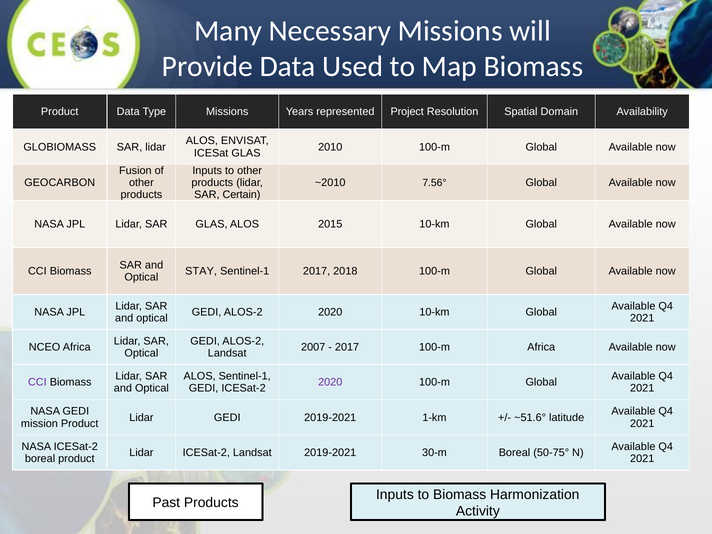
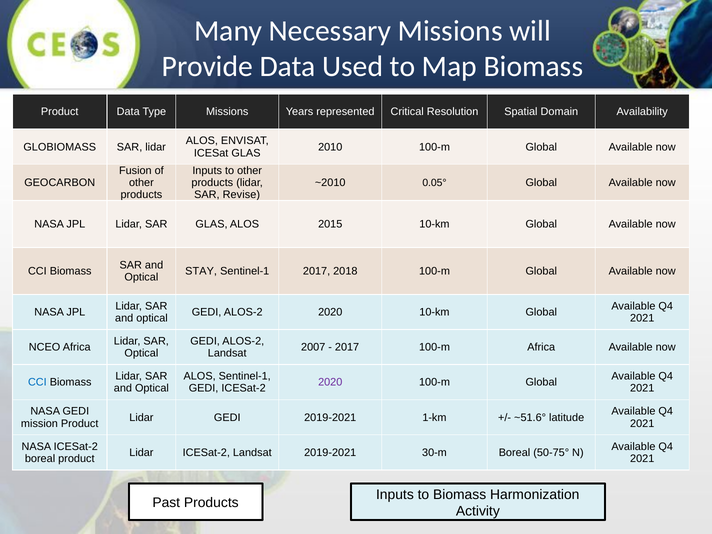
Project: Project -> Critical (407, 112)
7.56°: 7.56° -> 0.05° (434, 183)
Certain: Certain -> Revise (241, 195)
CCI colour: purple -> blue (37, 382)
